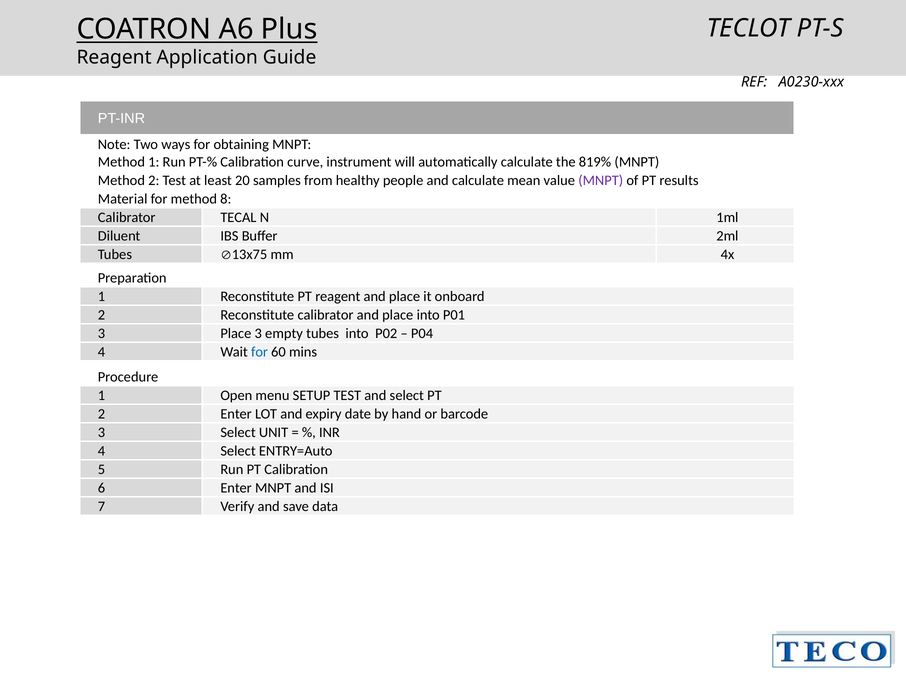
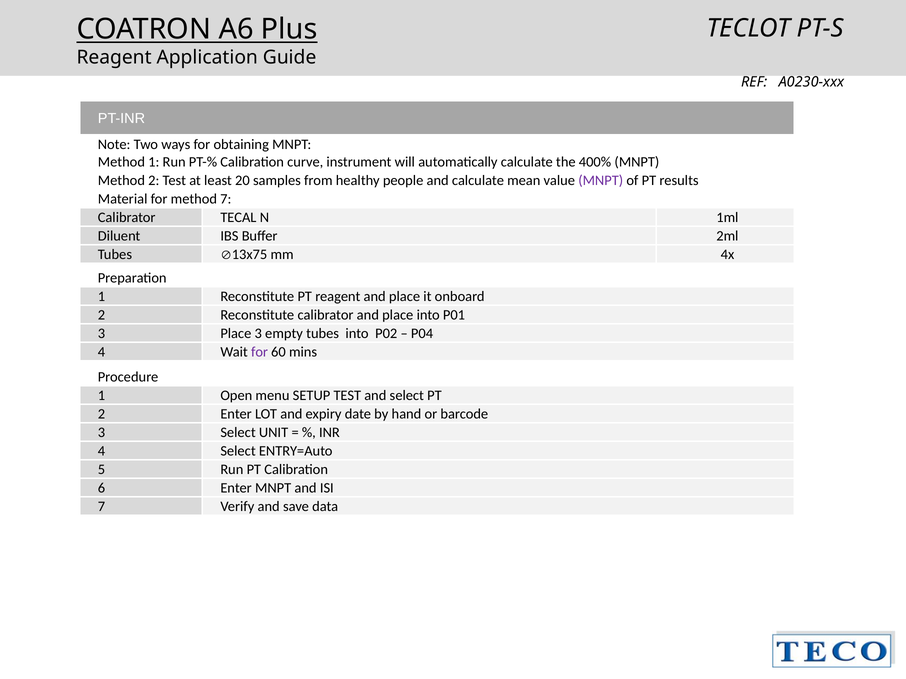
819%: 819% -> 400% (595, 162)
method 8: 8 -> 7 (226, 199)
for colour: blue -> purple (260, 352)
